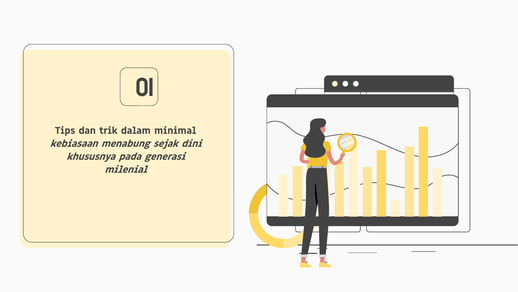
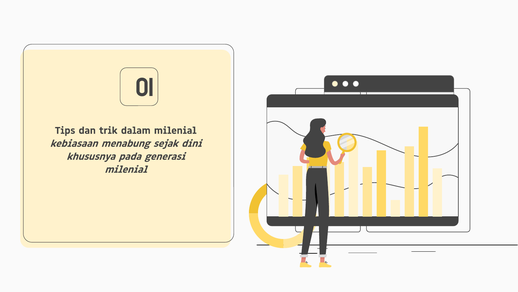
dalam minimal: minimal -> milenial (175, 130)
